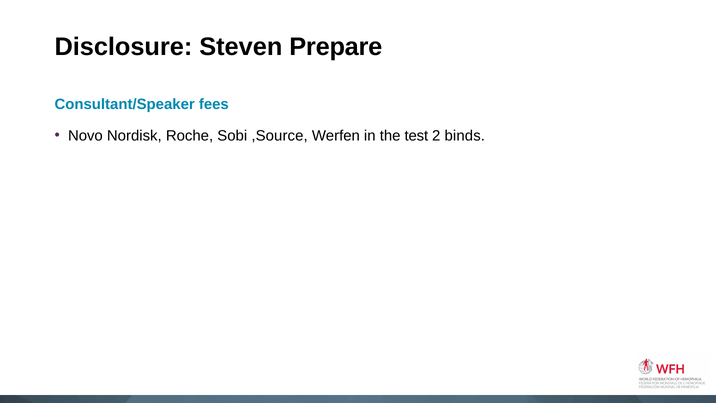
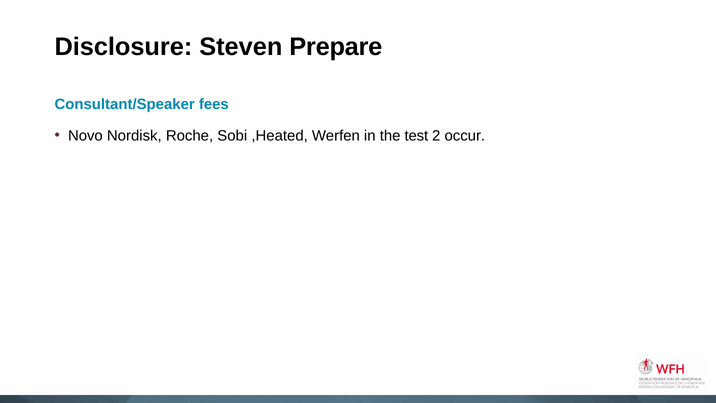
,Source: ,Source -> ,Heated (280, 136)
binds: binds -> occur (465, 136)
